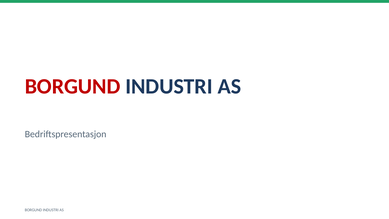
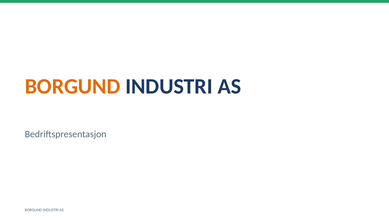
BORGUND colour: red -> orange (73, 86)
